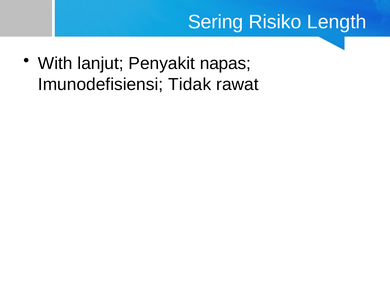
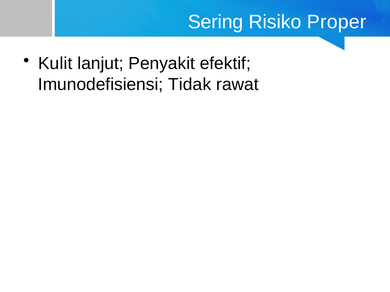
Length: Length -> Proper (337, 22)
With: With -> Kulit (55, 64)
napas: napas -> efektif (225, 64)
